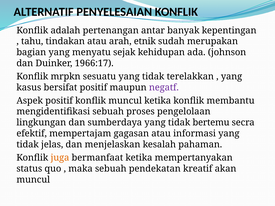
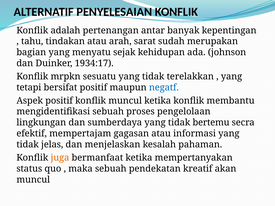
etnik: etnik -> sarat (145, 41)
1966:17: 1966:17 -> 1934:17 (94, 63)
kasus: kasus -> tetapi (29, 88)
negatf colour: purple -> blue (164, 88)
